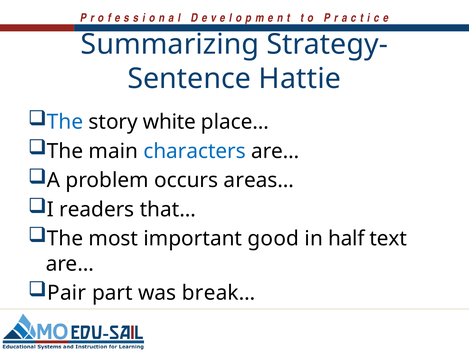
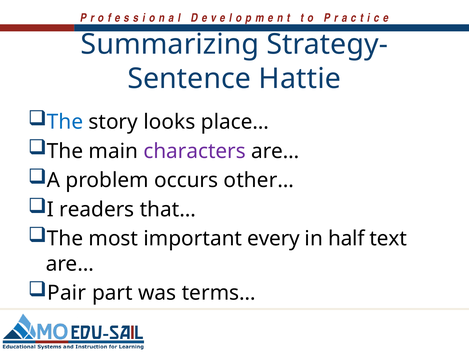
white: white -> looks (169, 122)
characters colour: blue -> purple (195, 151)
areas…: areas… -> other… (259, 180)
good: good -> every (273, 239)
break…: break… -> terms… (219, 293)
